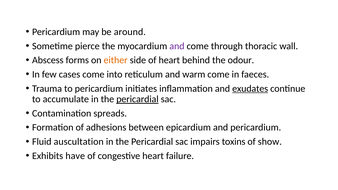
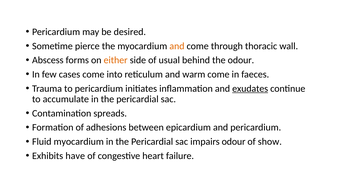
around: around -> desired (130, 32)
and colour: purple -> orange (177, 46)
of heart: heart -> usual (169, 60)
pericardial underline: present -> none (137, 99)
Fluid auscultation: auscultation -> myocardium (79, 142)
impairs toxins: toxins -> odour (234, 142)
